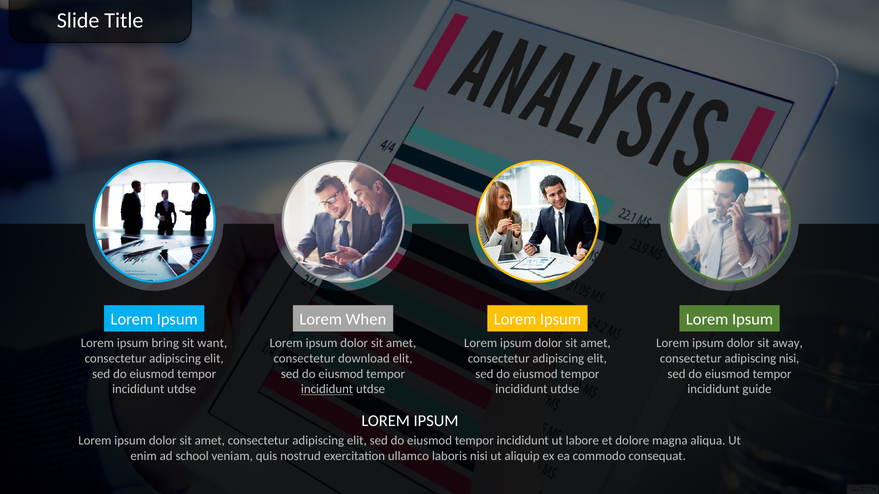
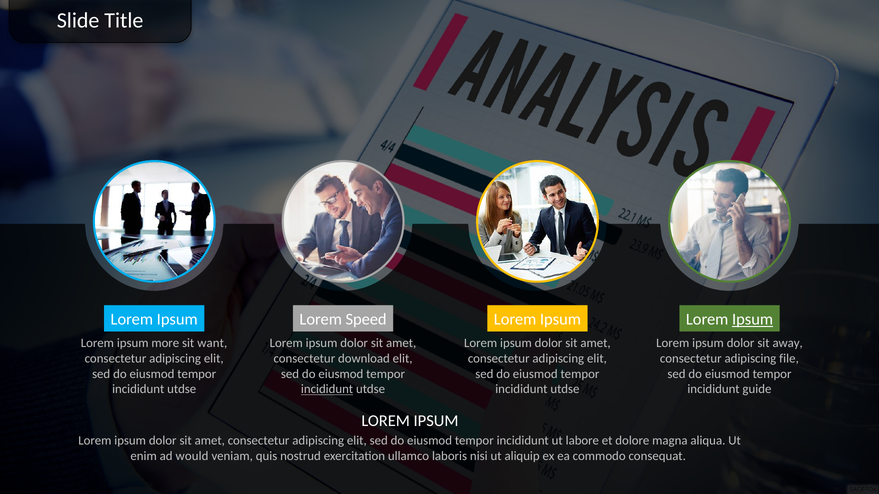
When: When -> Speed (366, 320)
Ipsum underline: none -> present (753, 320)
bring: bring -> more (165, 343)
adipiscing nisi: nisi -> file (789, 359)
school: school -> would (192, 456)
